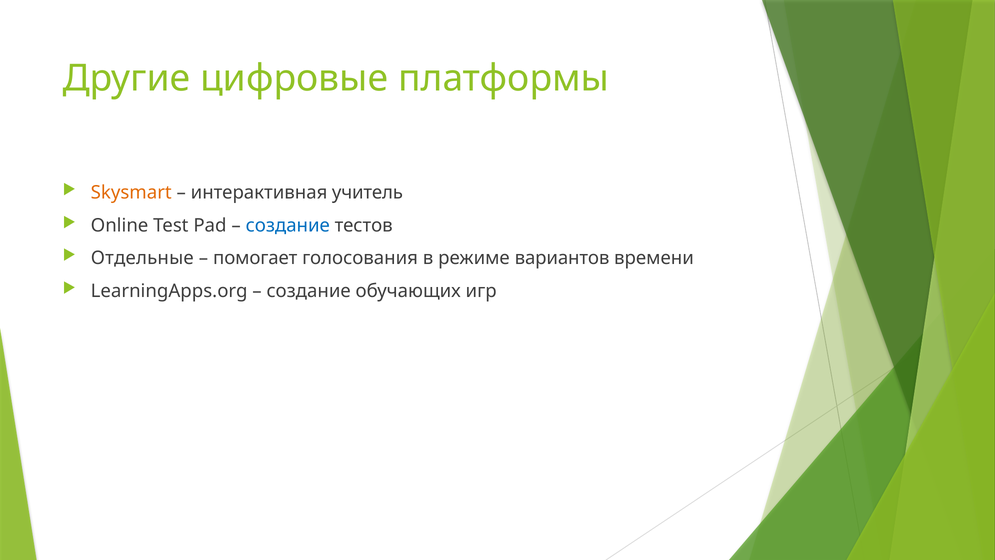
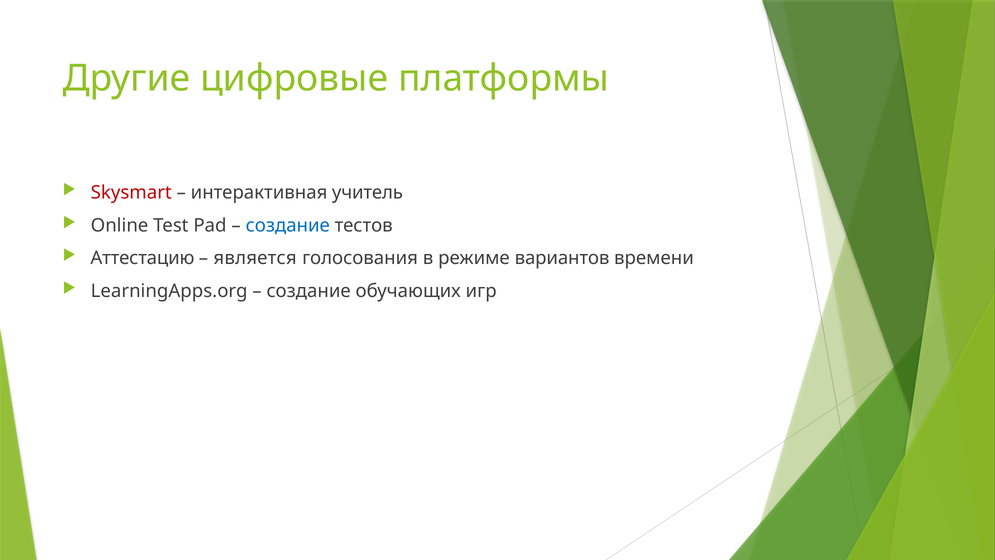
Skysmart colour: orange -> red (131, 193)
Отдельные: Отдельные -> Аттестацию (142, 258)
помогает: помогает -> является (255, 258)
